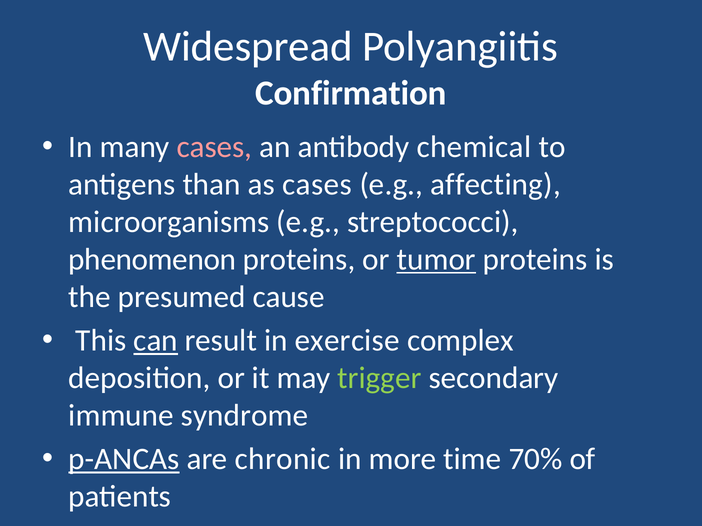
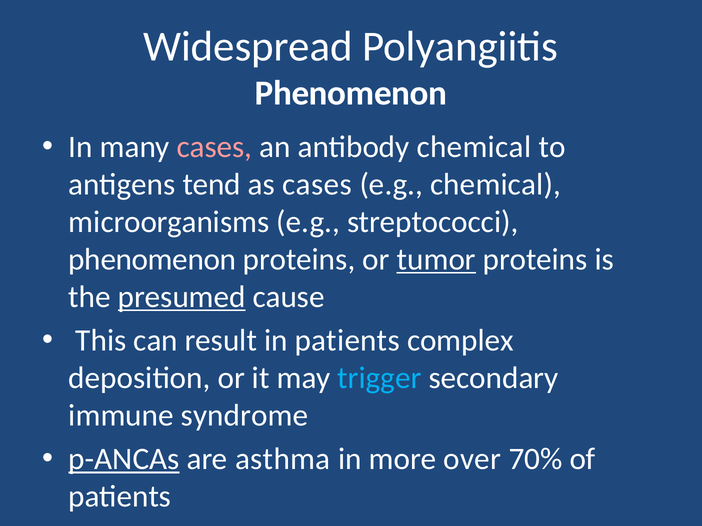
Confirmation: Confirmation -> Phenomenon (351, 93)
than: than -> tend (212, 185)
e.g affecting: affecting -> chemical (496, 185)
presumed underline: none -> present (182, 297)
can underline: present -> none (156, 341)
in exercise: exercise -> patients (347, 341)
trigger colour: light green -> light blue (379, 378)
chronic: chronic -> asthma (283, 459)
time: time -> over (472, 459)
